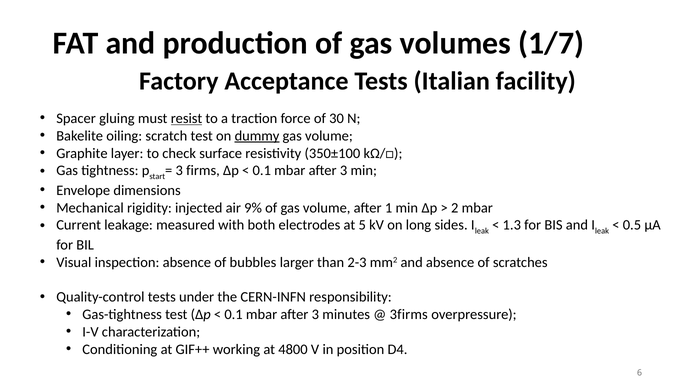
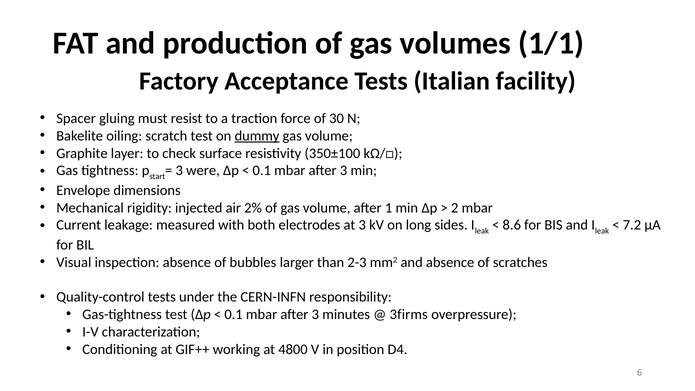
1/7: 1/7 -> 1/1 (551, 43)
resist underline: present -> none (186, 118)
firms: firms -> were (203, 171)
9%: 9% -> 2% (253, 208)
at 5: 5 -> 3 (362, 225)
1.3: 1.3 -> 8.6 (512, 225)
0.5: 0.5 -> 7.2 (632, 225)
